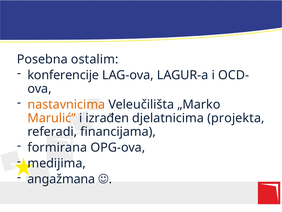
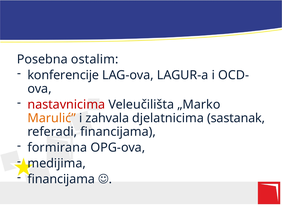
nastavnicima colour: orange -> red (66, 104)
izrađen: izrađen -> zahvala (107, 118)
projekta: projekta -> sastanak (236, 118)
angažmana: angažmana -> financijama (61, 179)
